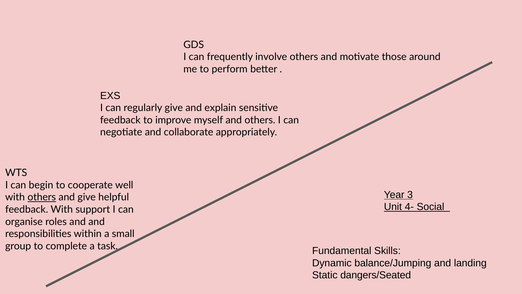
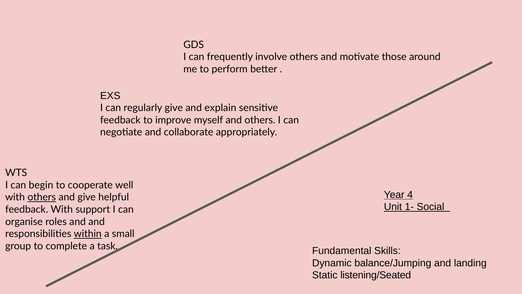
3: 3 -> 4 (410, 194)
4-: 4- -> 1- (409, 207)
within underline: none -> present (88, 234)
dangers/Seated: dangers/Seated -> listening/Seated (376, 275)
